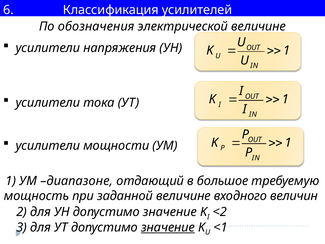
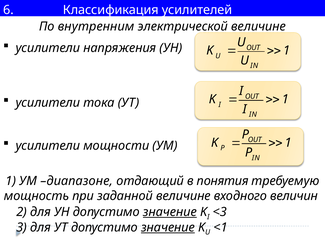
обозначения: обозначения -> внутренним (96, 26)
большое: большое -> понятия (223, 181)
значение underline: none -> present (170, 212)
<2: <2 -> <3 (220, 212)
